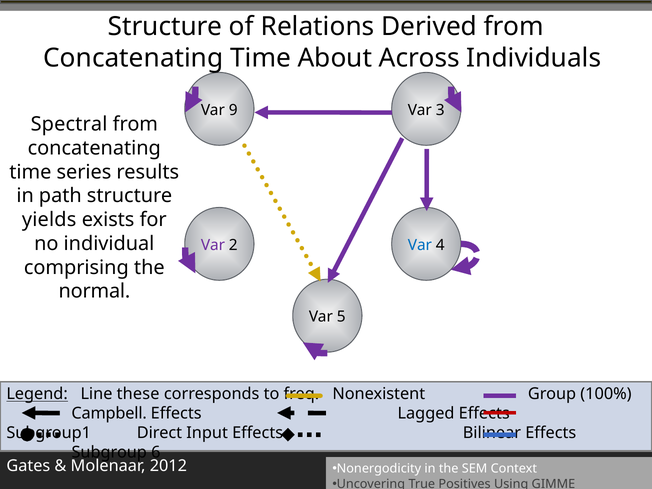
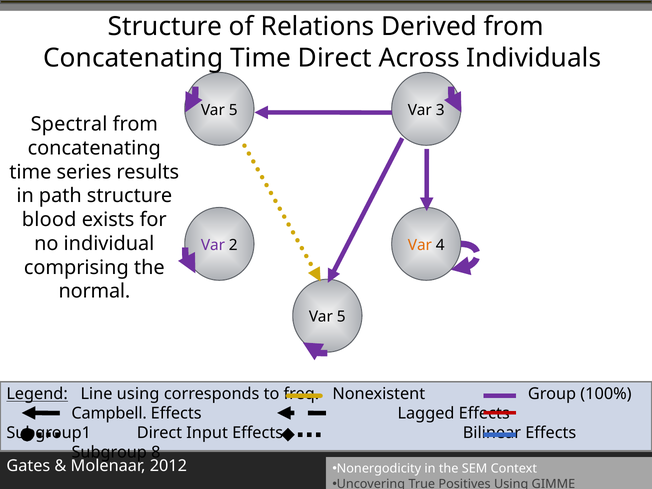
Time About: About -> Direct (335, 58)
9: 9 -> 5 (233, 110)
yields: yields -> blood (49, 220)
Var colour: blue -> orange (420, 245)
Line these: these -> using (138, 394)
6: 6 -> 8 (156, 452)
